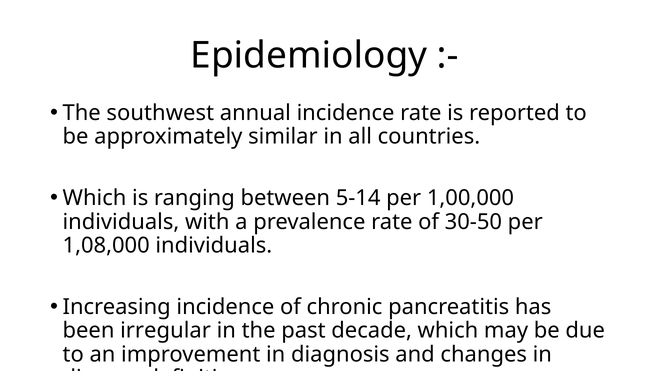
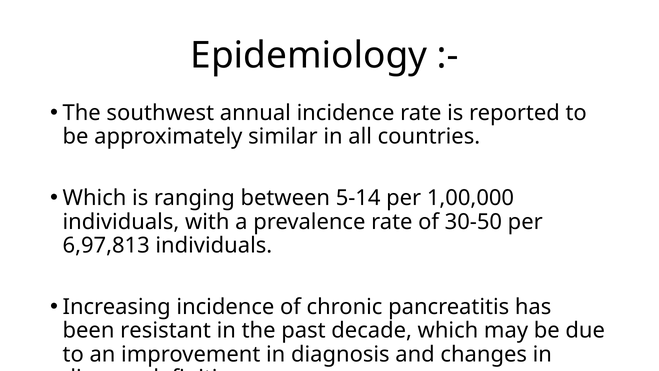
1,08,000: 1,08,000 -> 6,97,813 (106, 245)
irregular: irregular -> resistant (166, 330)
